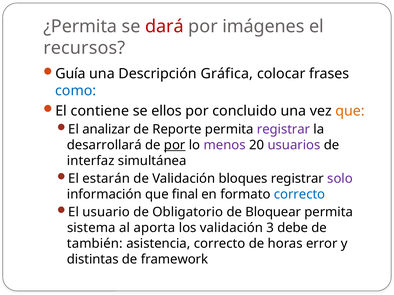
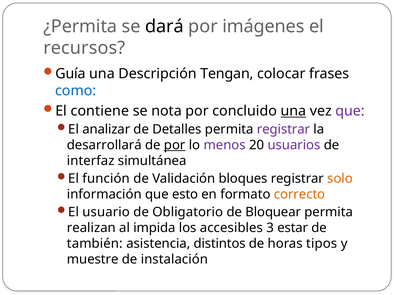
dará colour: red -> black (164, 26)
Gráfica: Gráfica -> Tengan (227, 74)
ellos: ellos -> nota (167, 111)
una underline: none -> present (293, 111)
que colour: orange -> purple (350, 111)
Reporte: Reporte -> Detalles (177, 130)
estarán: estarán -> función (106, 179)
solo colour: purple -> orange (340, 179)
final: final -> esto (185, 195)
correcto colour: blue -> orange (300, 195)
sistema: sistema -> realizan (91, 228)
aporta: aporta -> impida (154, 228)
los validación: validación -> accesibles (231, 228)
debe: debe -> estar (293, 228)
asistencia correcto: correcto -> distintos (220, 244)
error: error -> tipos (322, 244)
distintas: distintas -> muestre (93, 260)
framework: framework -> instalación (174, 260)
